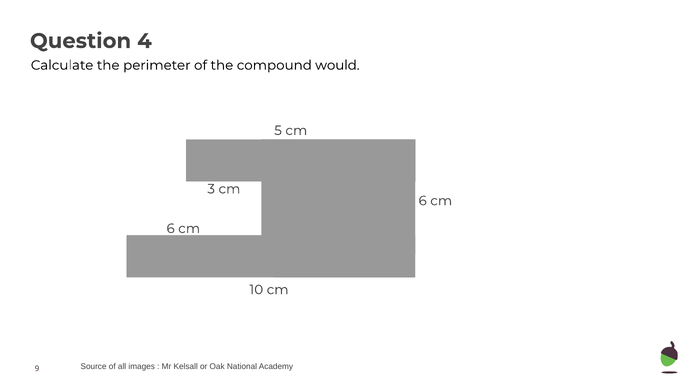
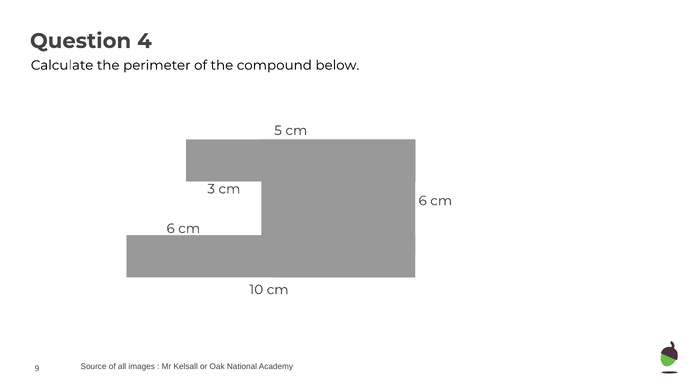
would: would -> below (337, 65)
